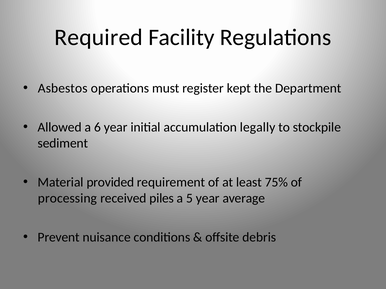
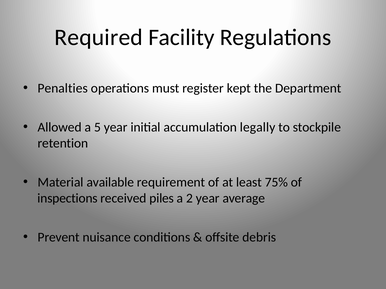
Asbestos: Asbestos -> Penalties (63, 88)
6: 6 -> 5 (97, 127)
sediment: sediment -> retention (63, 143)
provided: provided -> available (110, 182)
processing: processing -> inspections (68, 199)
5: 5 -> 2 (190, 199)
